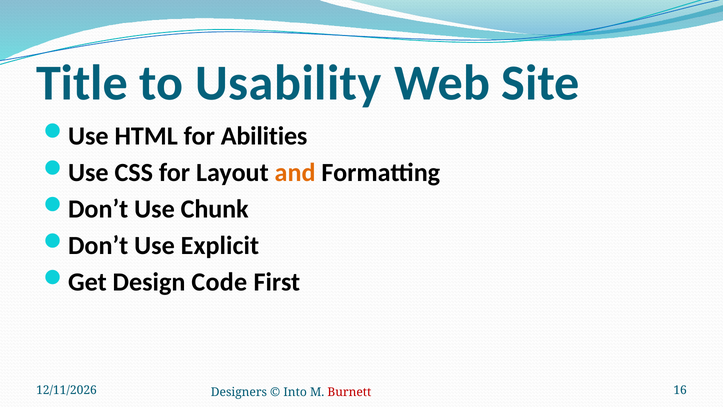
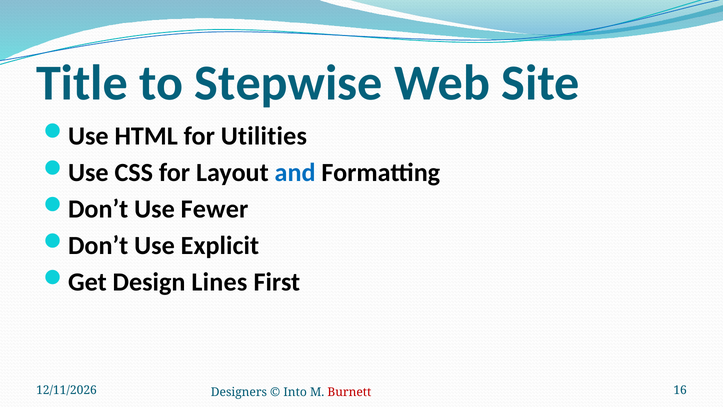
Usability: Usability -> Stepwise (289, 83)
Abilities: Abilities -> Utilities (264, 136)
and colour: orange -> blue (295, 172)
Chunk: Chunk -> Fewer (215, 209)
Code: Code -> Lines (219, 282)
